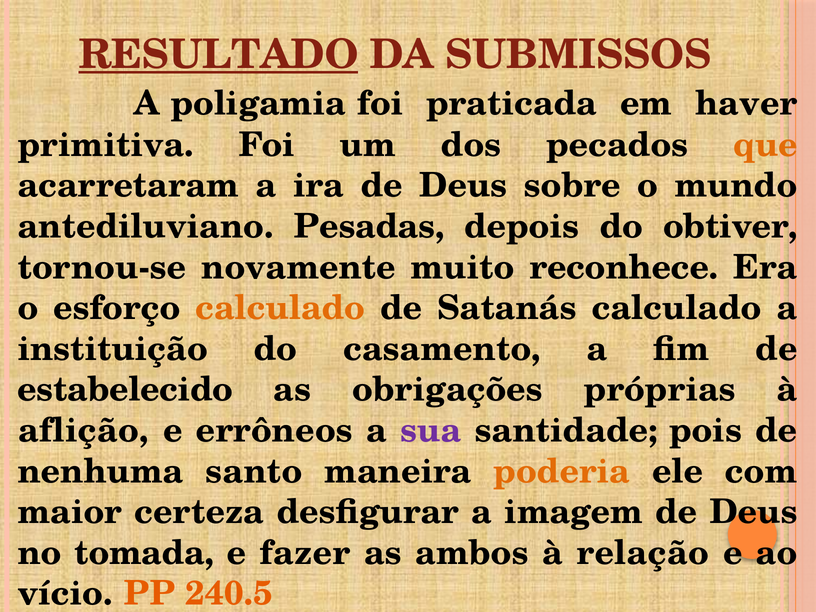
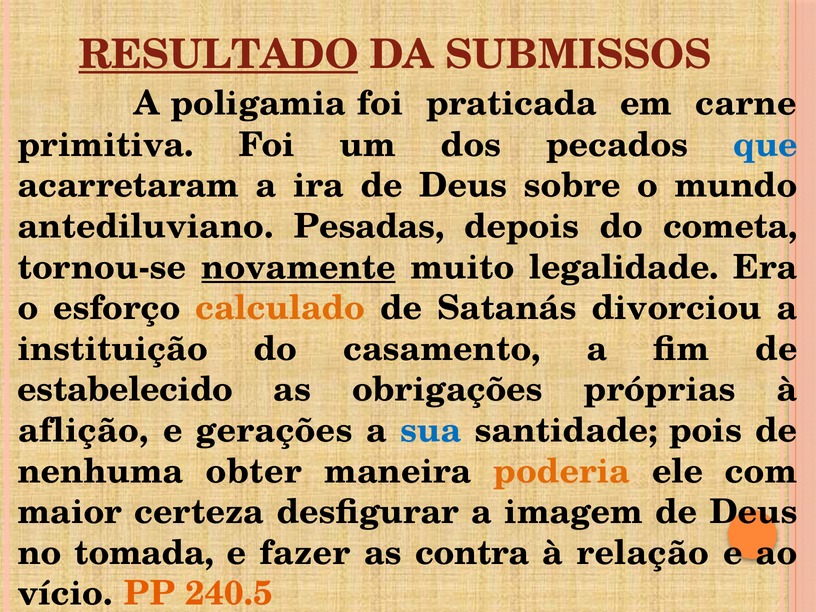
haver: haver -> carne (746, 104)
que colour: orange -> blue (765, 145)
obtiver: obtiver -> cometa (730, 227)
novamente underline: none -> present (299, 267)
reconhece: reconhece -> legalidade (624, 267)
Satanás calculado: calculado -> divorciou (677, 308)
errôneos: errôneos -> gerações (274, 431)
sua colour: purple -> blue (431, 431)
santo: santo -> obter (254, 471)
ambos: ambos -> contra (472, 553)
